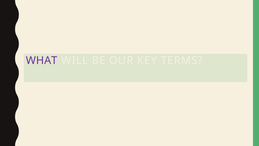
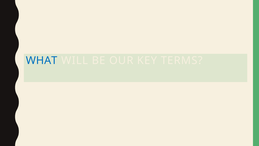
WHAT colour: purple -> blue (42, 60)
